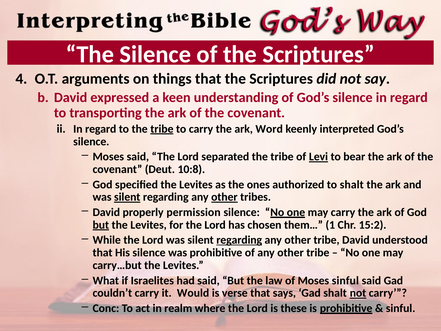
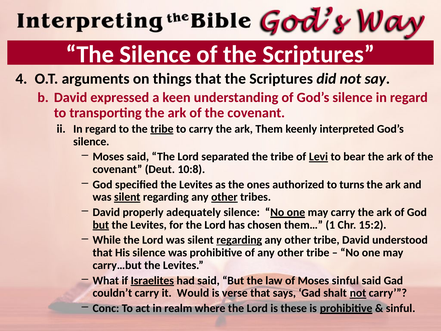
Word: Word -> Them (269, 129)
to shalt: shalt -> turns (352, 184)
permission: permission -> adequately (194, 212)
Israelites underline: none -> present (152, 280)
